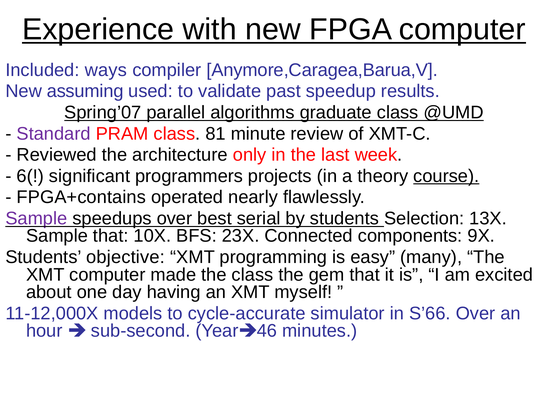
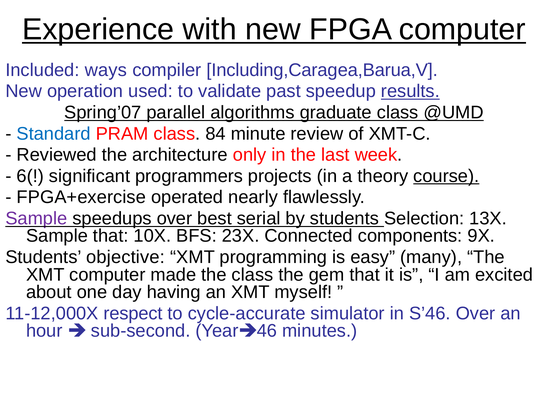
Anymore,Caragea,Barua,V: Anymore,Caragea,Barua,V -> Including,Caragea,Barua,V (322, 70)
assuming: assuming -> operation (85, 91)
results underline: none -> present (410, 91)
Standard colour: purple -> blue (54, 134)
81: 81 -> 84 (216, 134)
FPGA+contains: FPGA+contains -> FPGA+exercise (81, 197)
models: models -> respect (133, 313)
S’66: S’66 -> S’46 (430, 313)
